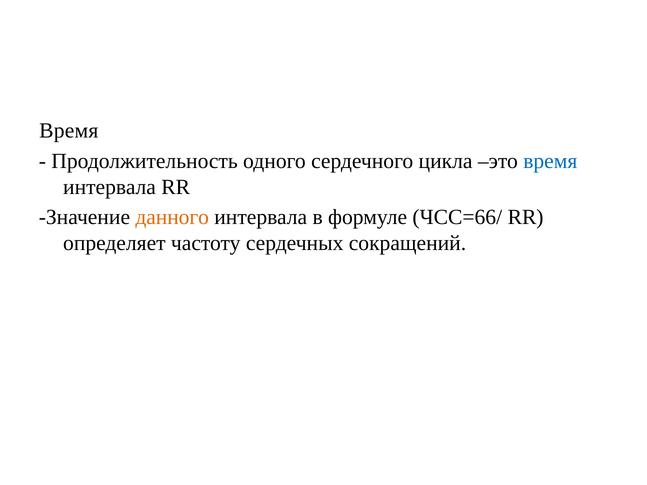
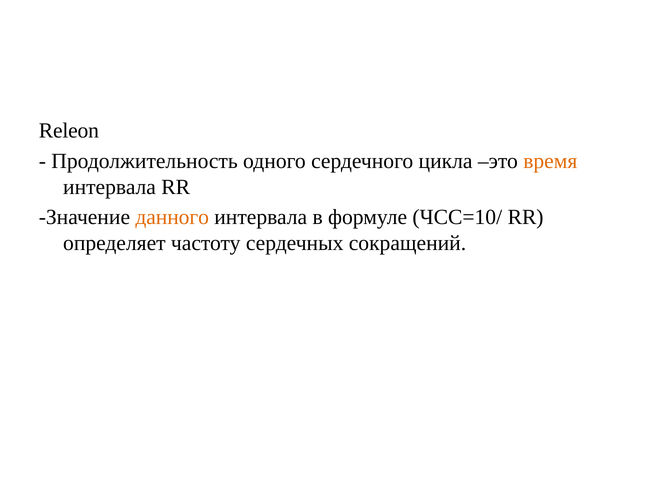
Время: Время -> Releon (69, 131)
время colour: blue -> orange (550, 161)
ЧСС=66/: ЧСС=66/ -> ЧСС=10/ (457, 217)
